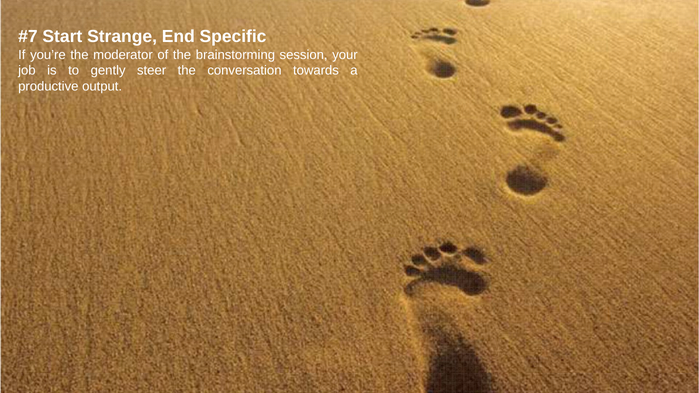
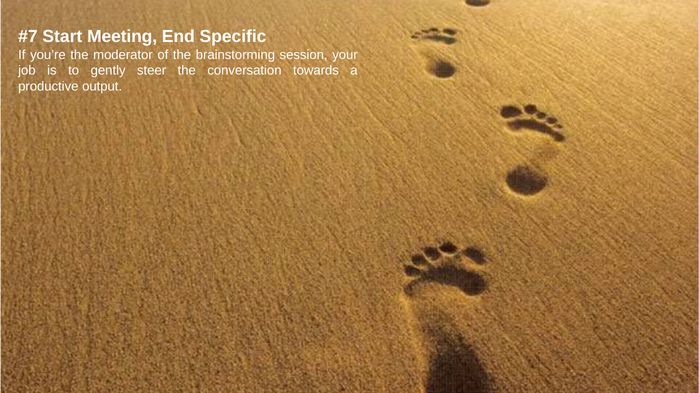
Strange: Strange -> Meeting (122, 37)
